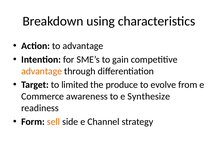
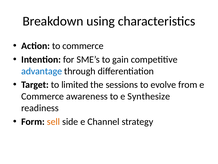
to advantage: advantage -> commerce (83, 46)
advantage colour: orange -> blue (42, 71)
produce: produce -> sessions (122, 85)
